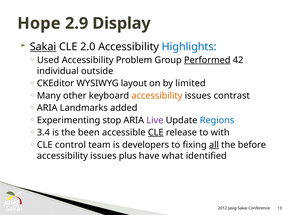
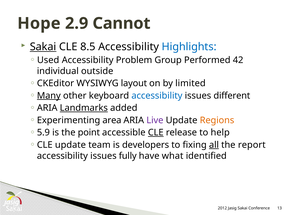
Display: Display -> Cannot (121, 23)
2.0: 2.0 -> 8.5 (88, 47)
Performed underline: present -> none (207, 60)
Many underline: none -> present (49, 96)
accessibility colour: orange -> blue (157, 96)
contrast: contrast -> different (232, 96)
Landmarks underline: none -> present (84, 108)
stop: stop -> area (112, 120)
Regions colour: blue -> orange (217, 120)
3.4: 3.4 -> 5.9 (43, 133)
been: been -> point (89, 133)
with: with -> help (220, 133)
CLE control: control -> update (70, 145)
before: before -> report (252, 145)
plus: plus -> fully (128, 156)
